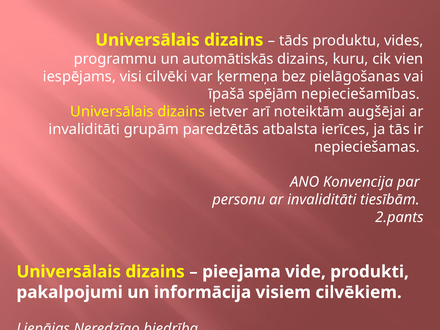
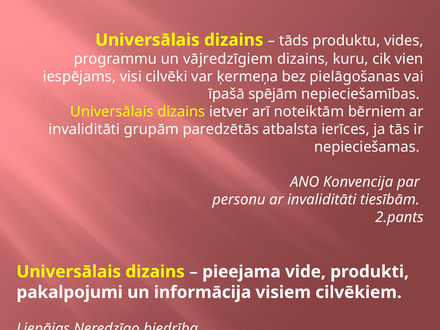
automātiskās: automātiskās -> vājredzīgiem (228, 59)
augšējai: augšējai -> bērniem (377, 112)
